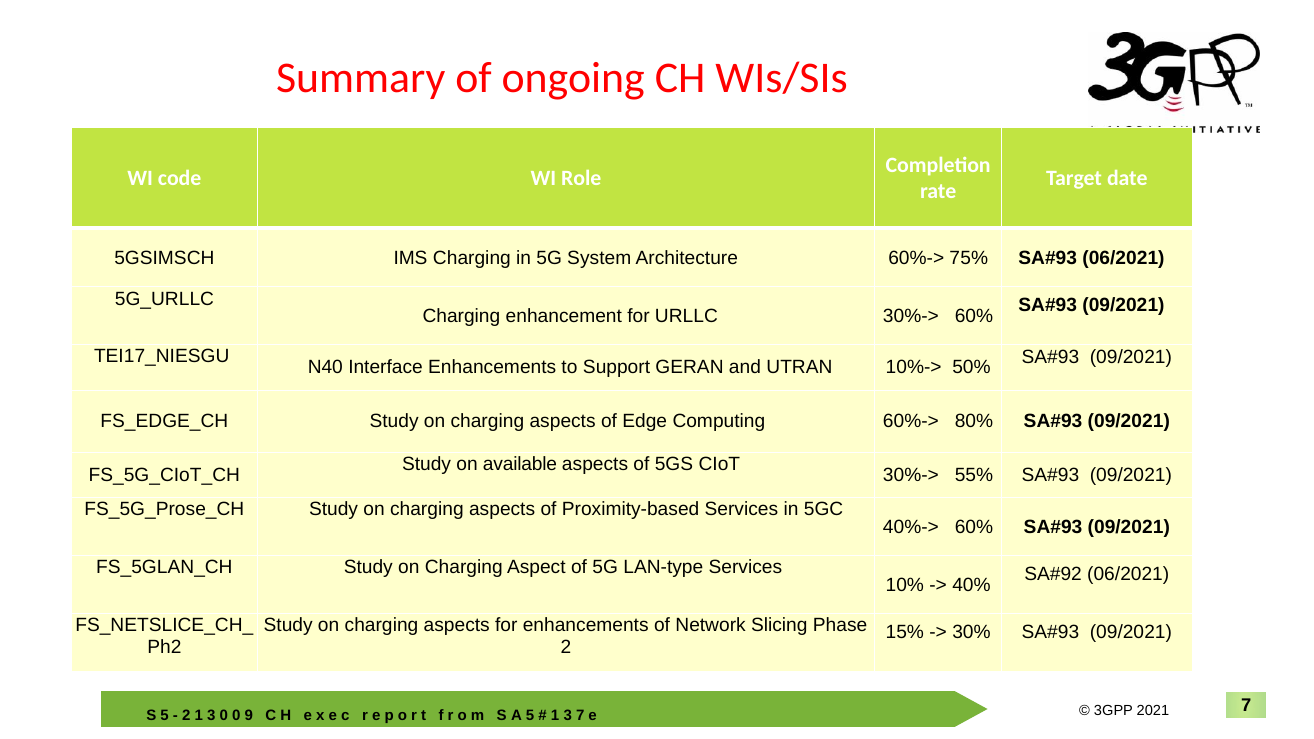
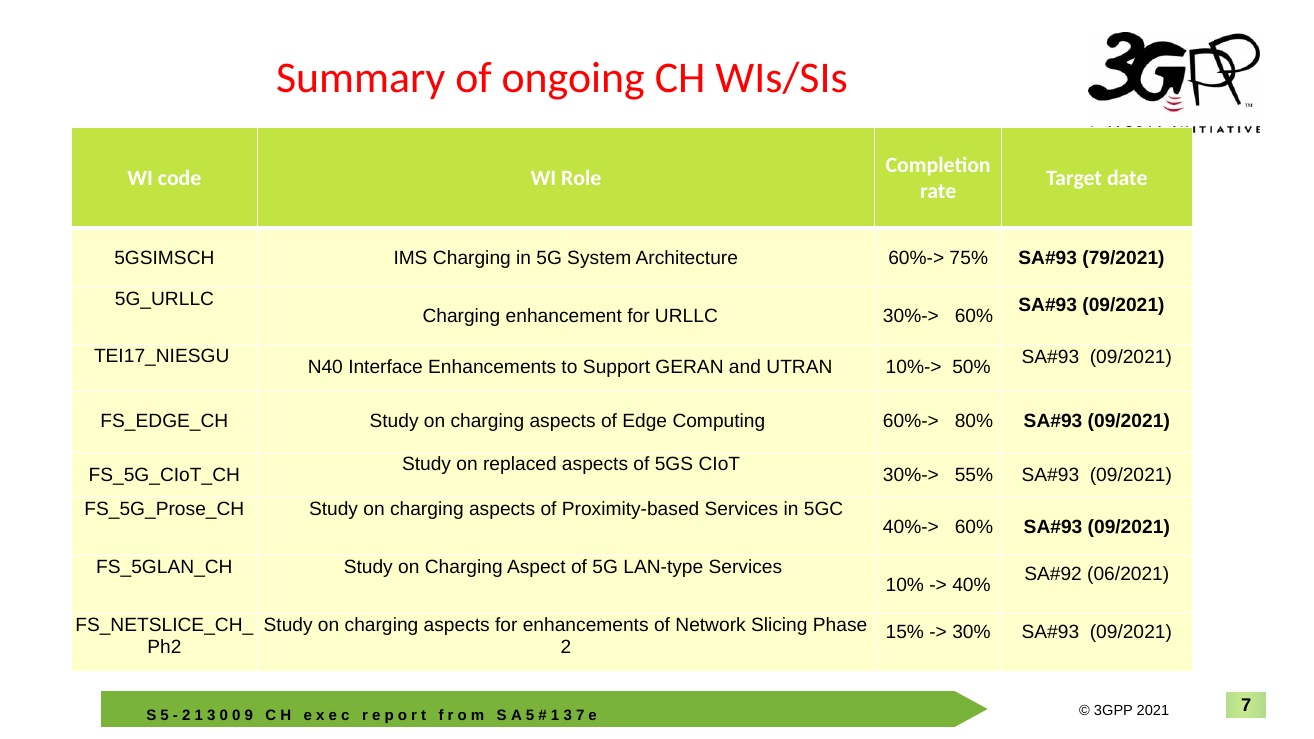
06/2021: 06/2021 -> 79/2021 (1123, 258)
available: available -> replaced (520, 464)
